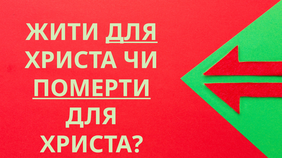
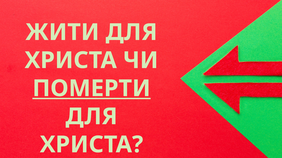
ДЛЯ underline: present -> none (131, 32)
